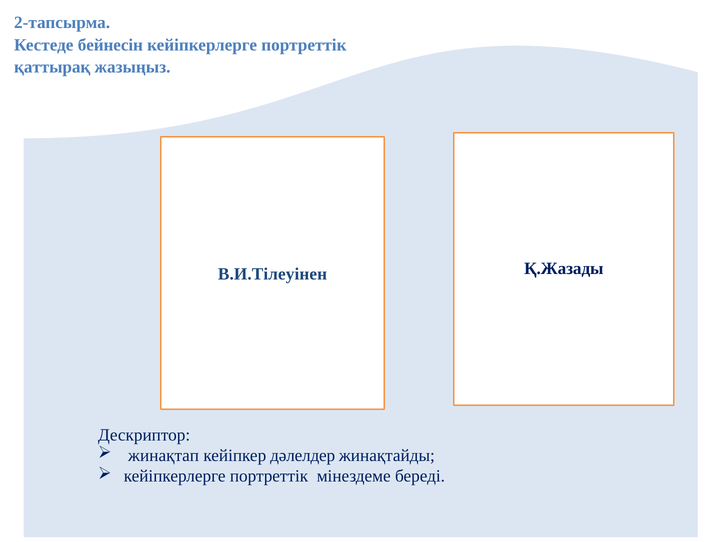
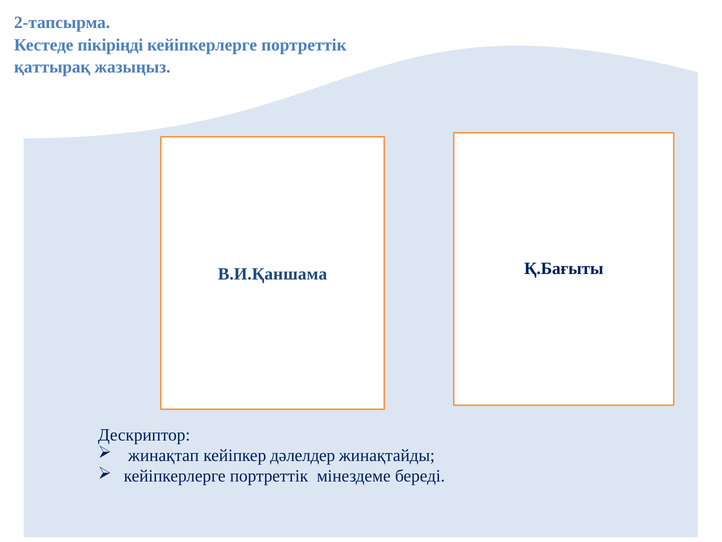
бейнесін: бейнесін -> пікіріңді (110, 45)
Қ.Жазады: Қ.Жазады -> Қ.Бағыты (564, 269)
В.И.Тілеуінен: В.И.Тілеуінен -> В.И.Қаншама (273, 274)
